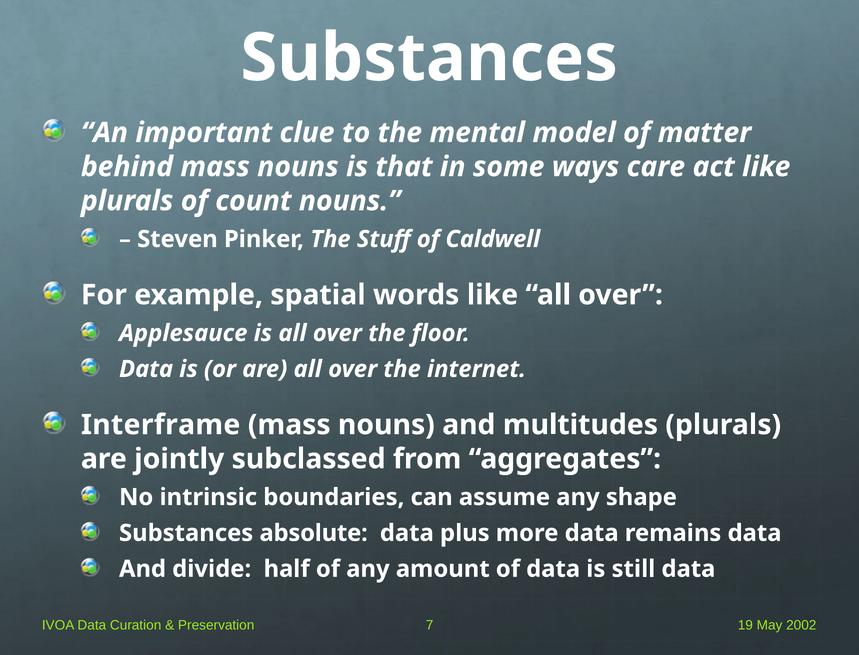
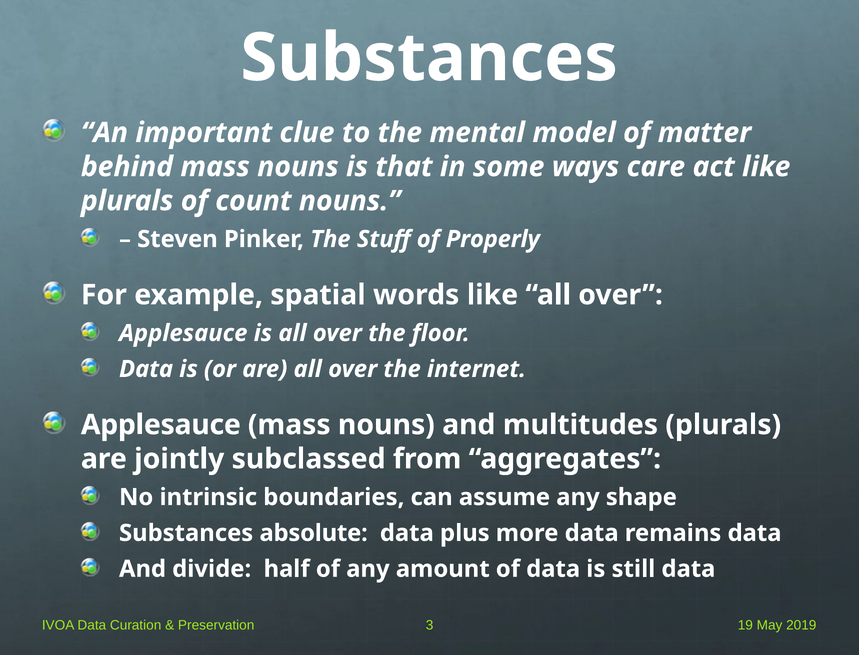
Caldwell: Caldwell -> Properly (493, 239)
Interframe: Interframe -> Applesauce (161, 424)
7: 7 -> 3 (430, 625)
2002: 2002 -> 2019 (801, 625)
